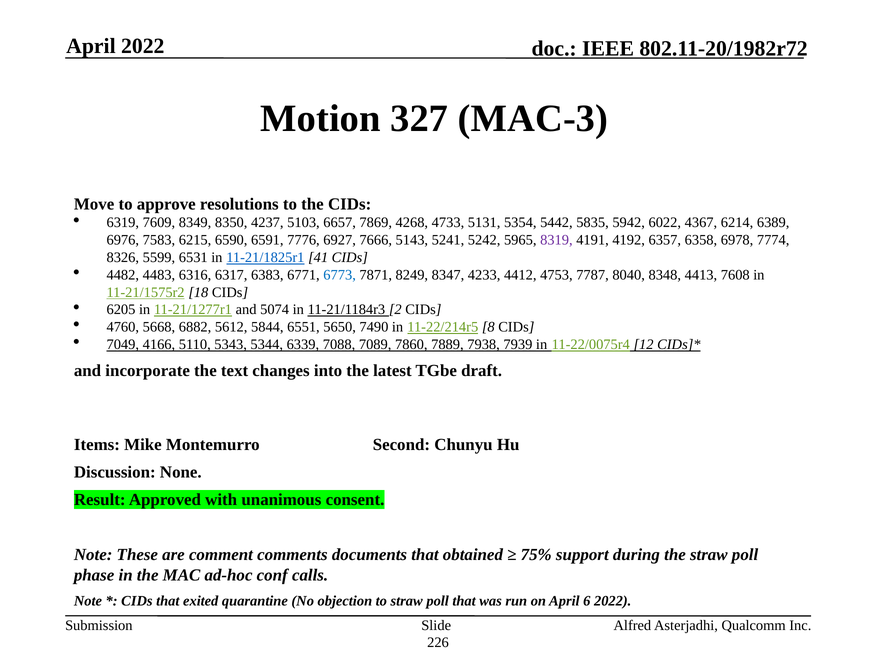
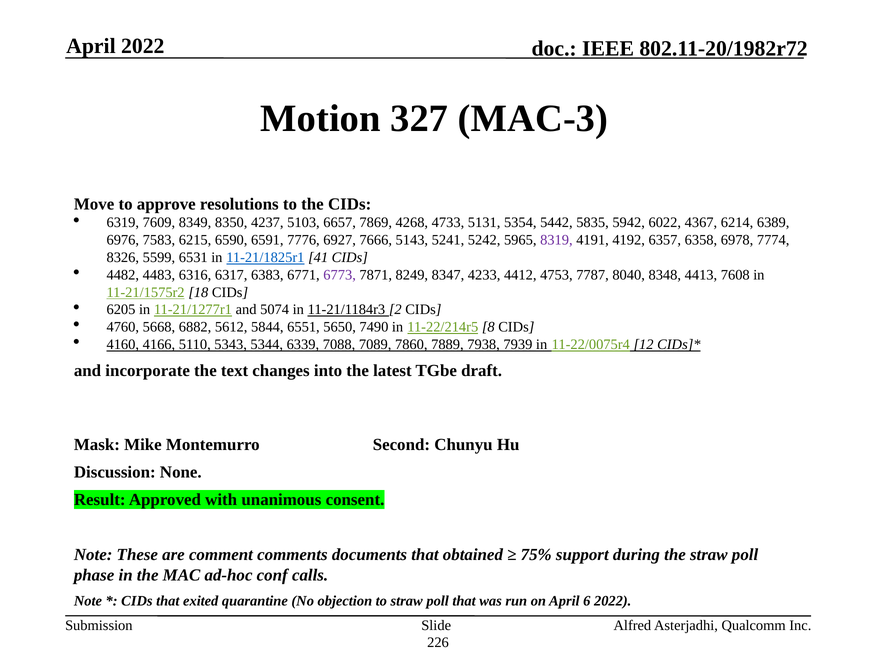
6773 colour: blue -> purple (340, 275)
7049: 7049 -> 4160 (123, 344)
Items: Items -> Mask (97, 444)
